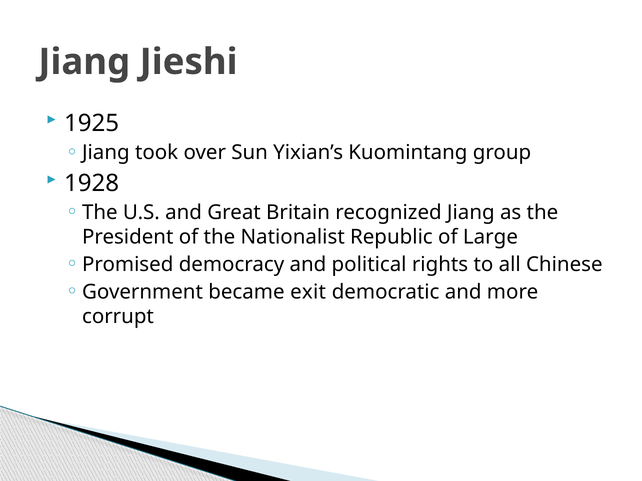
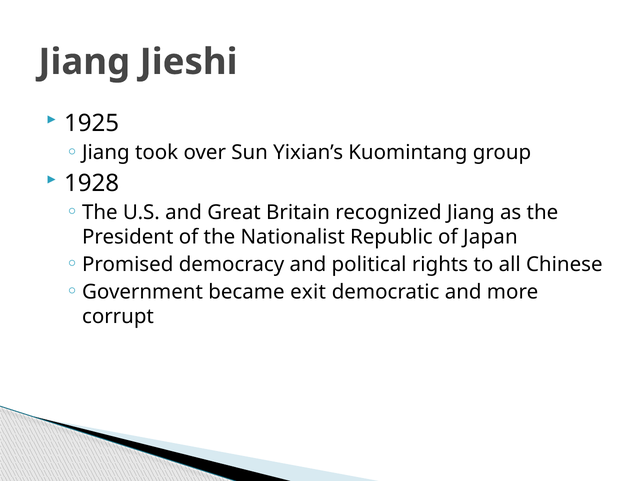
Large: Large -> Japan (490, 237)
